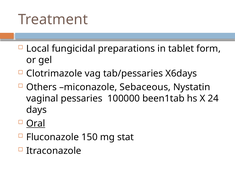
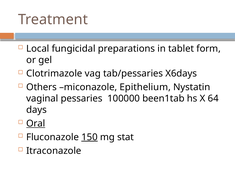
Sebaceous: Sebaceous -> Epithelium (145, 87)
24: 24 -> 64 (213, 99)
150 underline: none -> present (89, 137)
